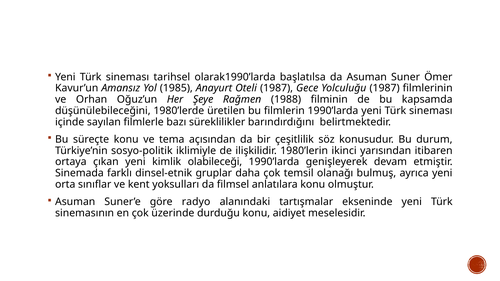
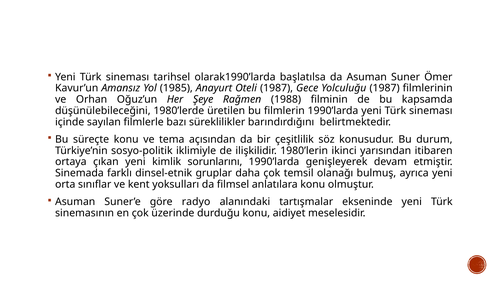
olabileceği: olabileceği -> sorunlarını (215, 162)
